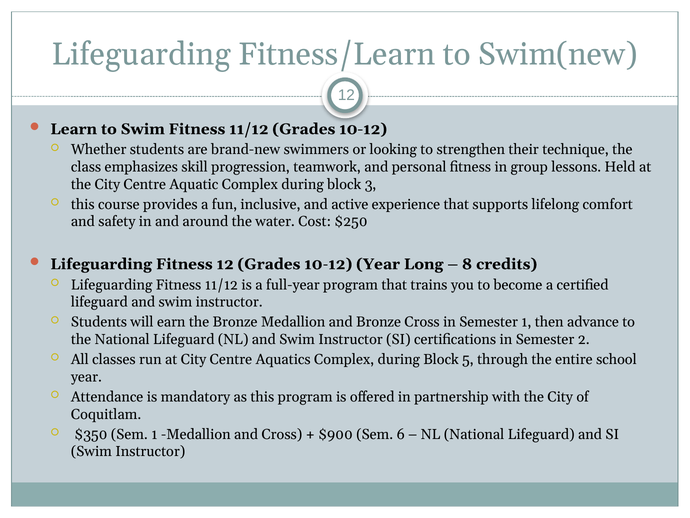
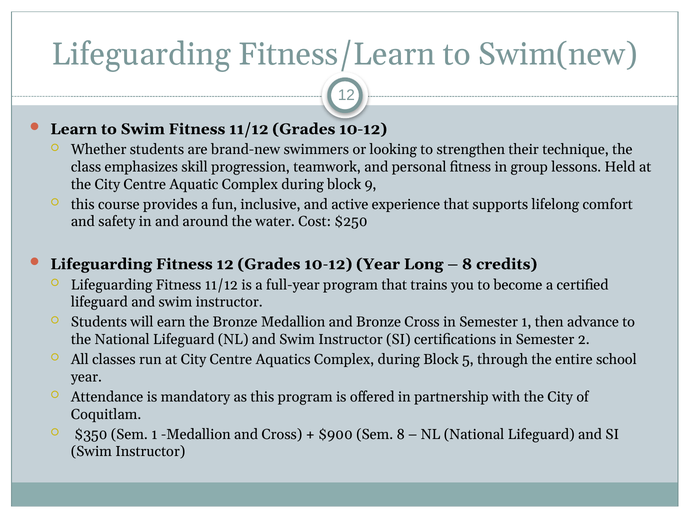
3: 3 -> 9 (370, 184)
Sem 6: 6 -> 8 (401, 434)
